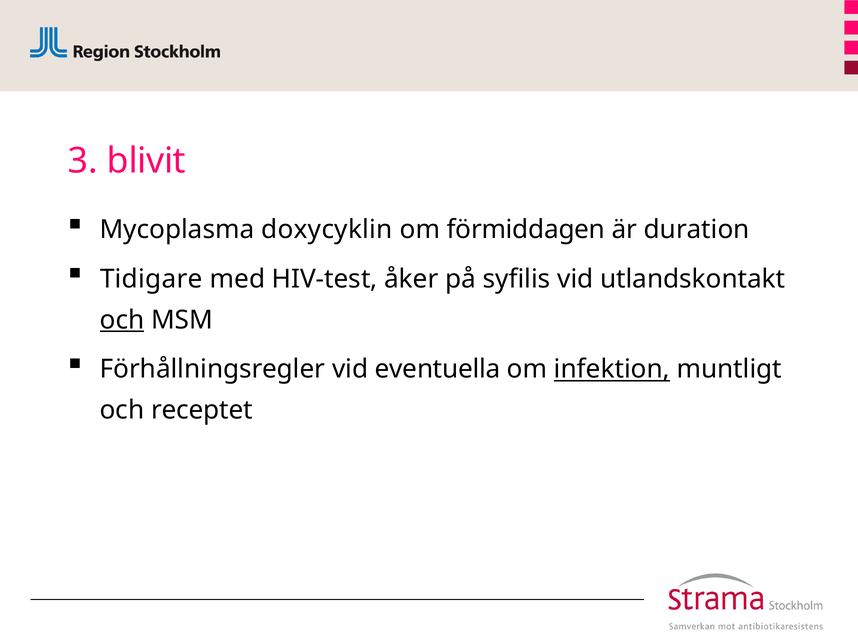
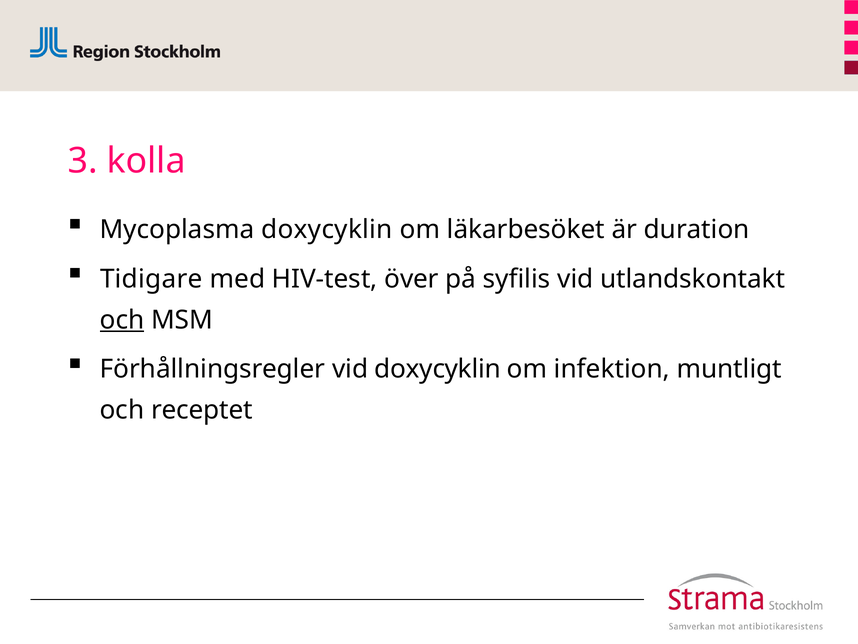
blivit: blivit -> kolla (146, 161)
förmiddagen: förmiddagen -> läkarbesöket (526, 230)
åker: åker -> över (411, 279)
vid eventuella: eventuella -> doxycyklin (438, 369)
infektion underline: present -> none (612, 369)
